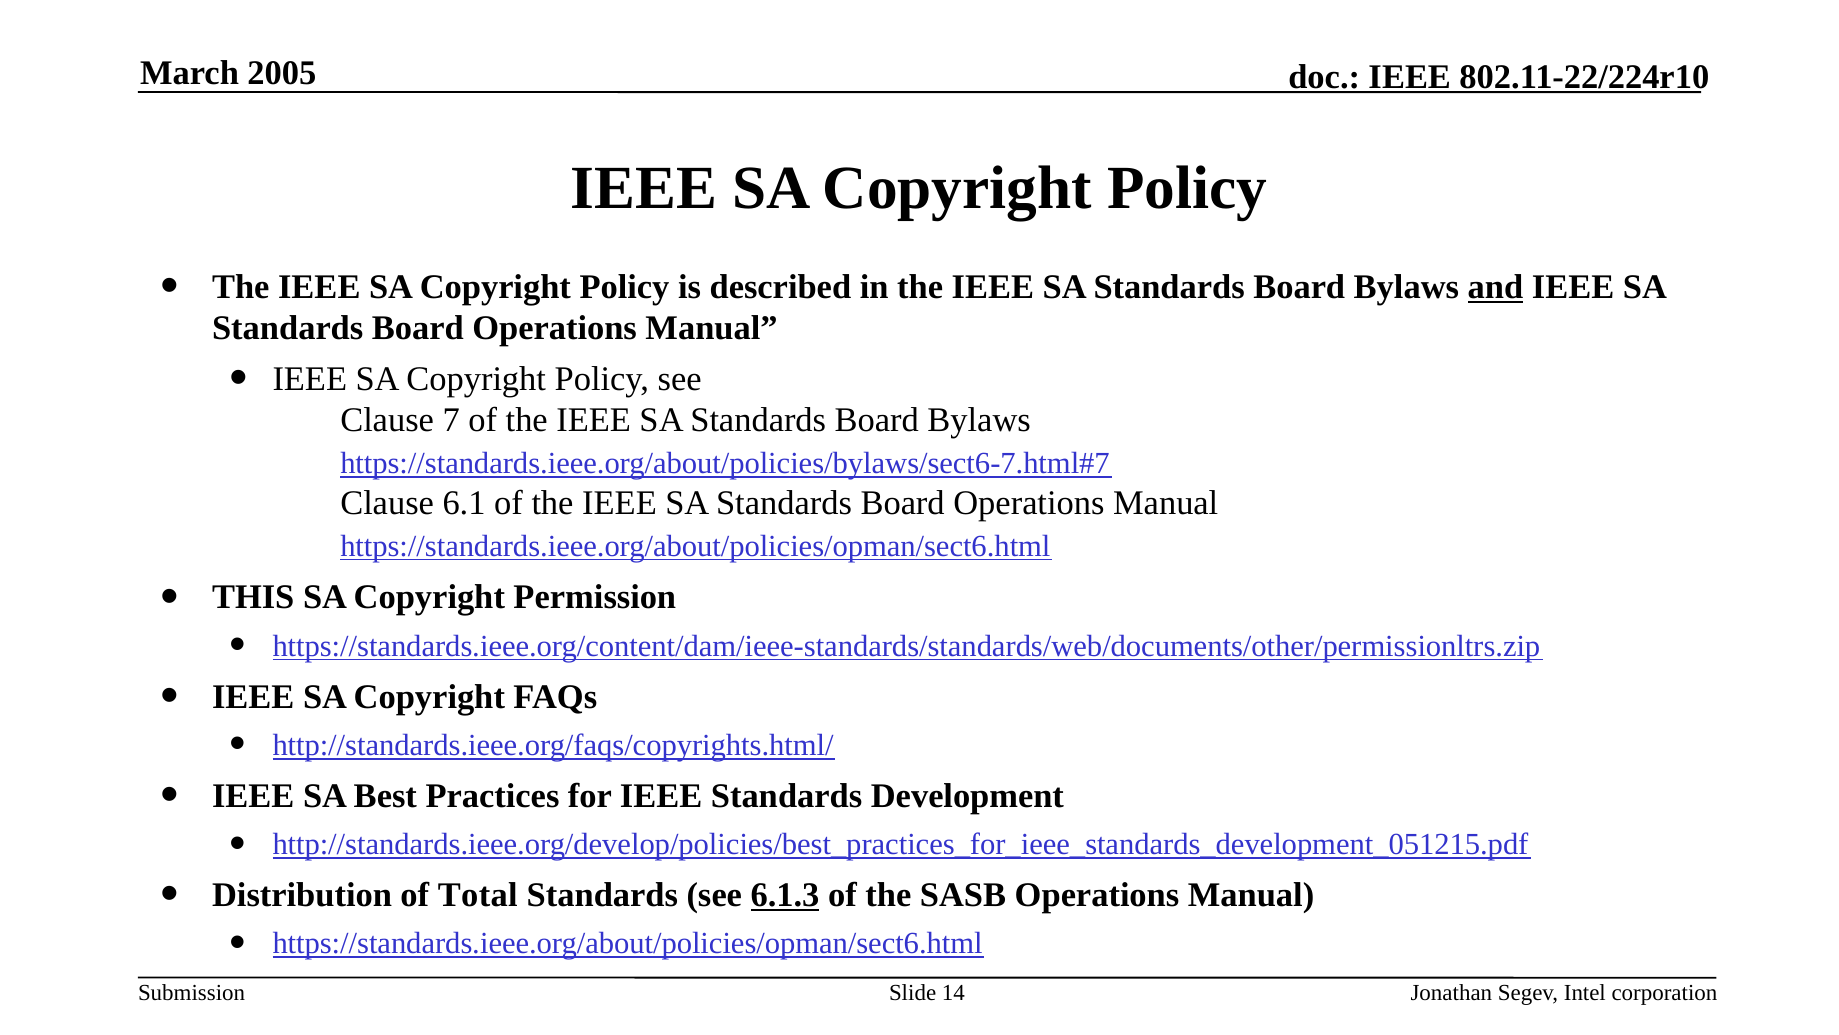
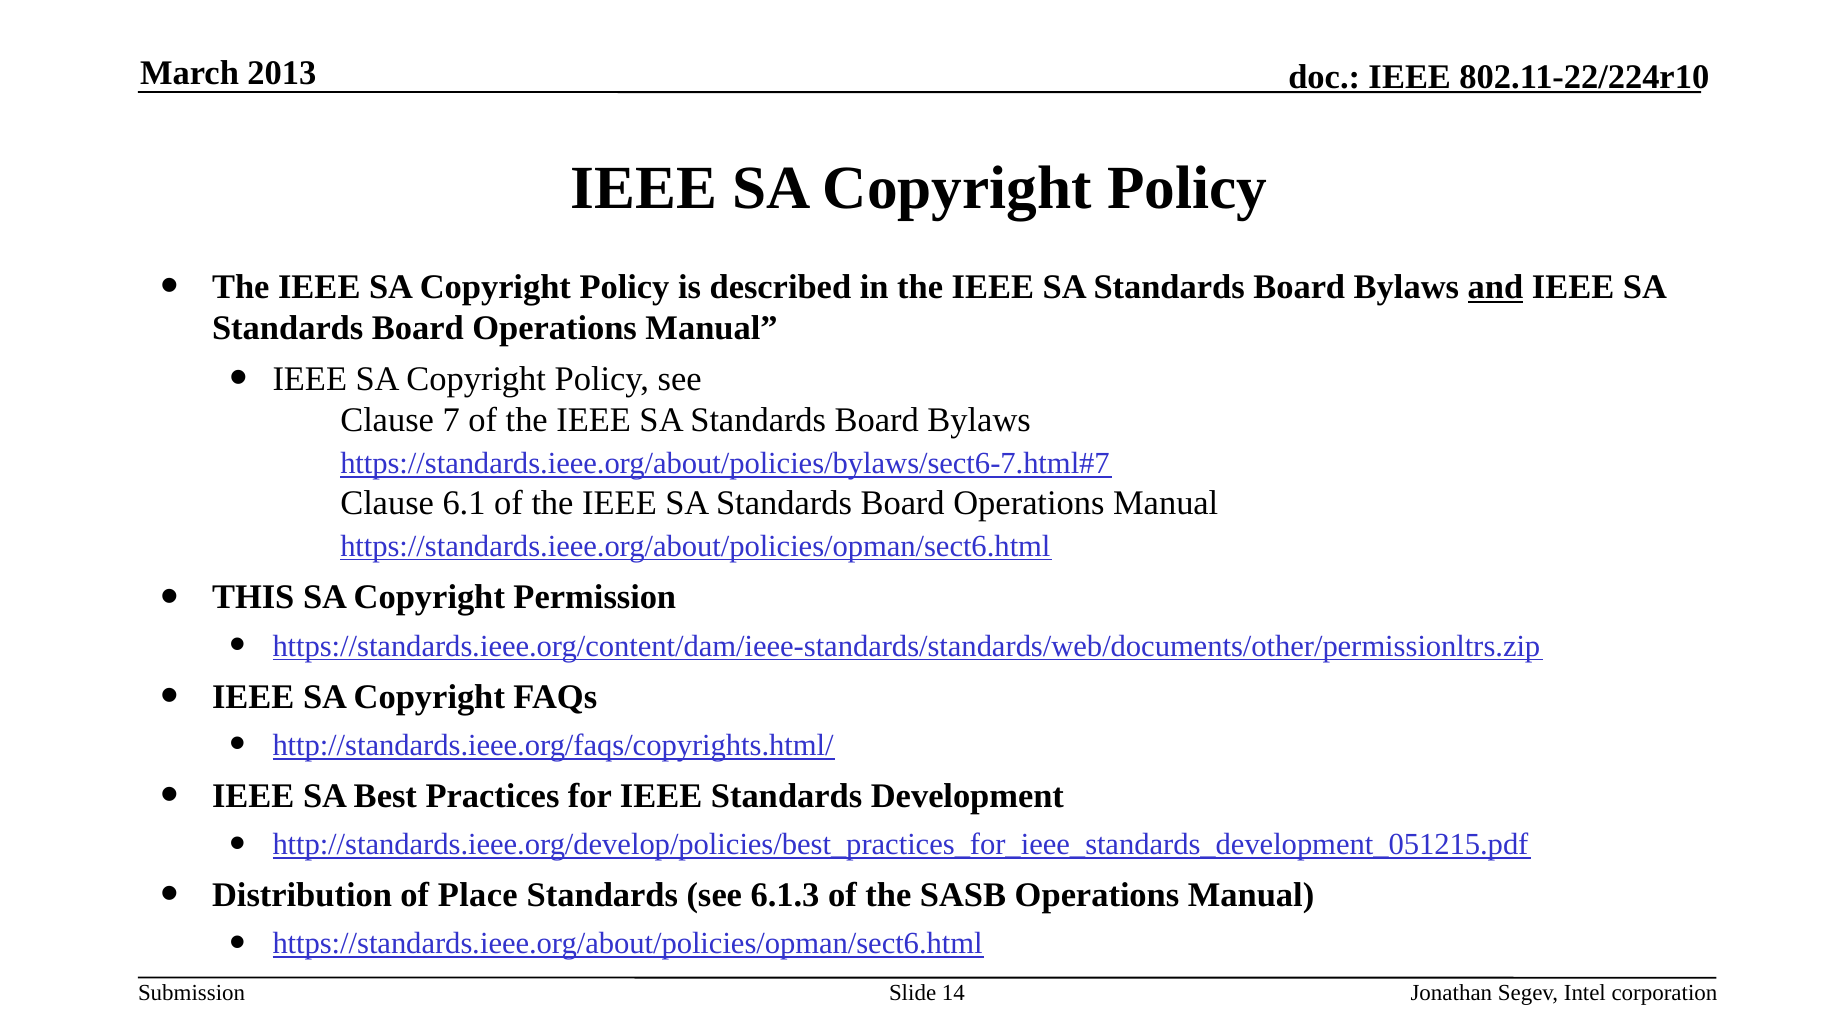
2005: 2005 -> 2013 (282, 73)
Total: Total -> Place (478, 895)
6.1.3 underline: present -> none (785, 895)
